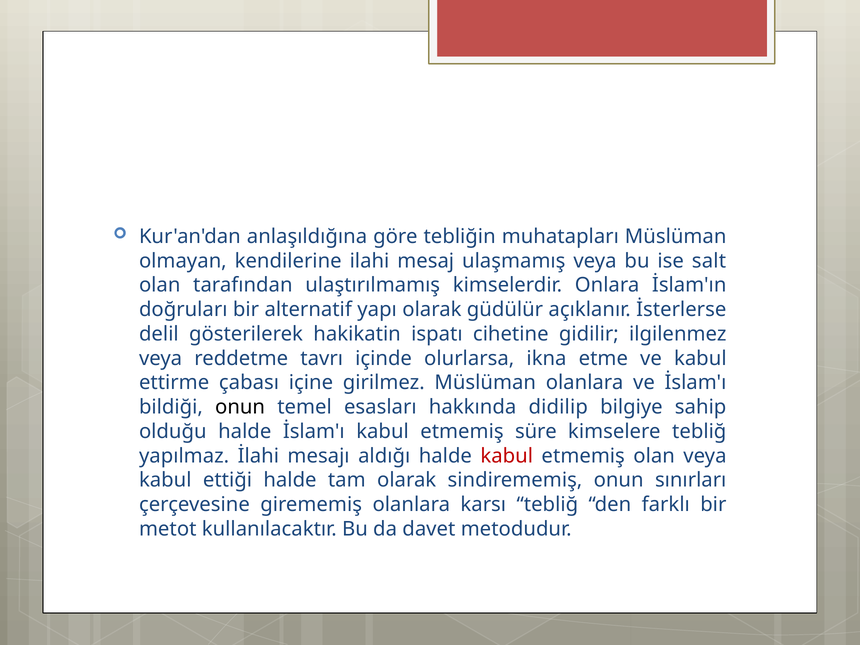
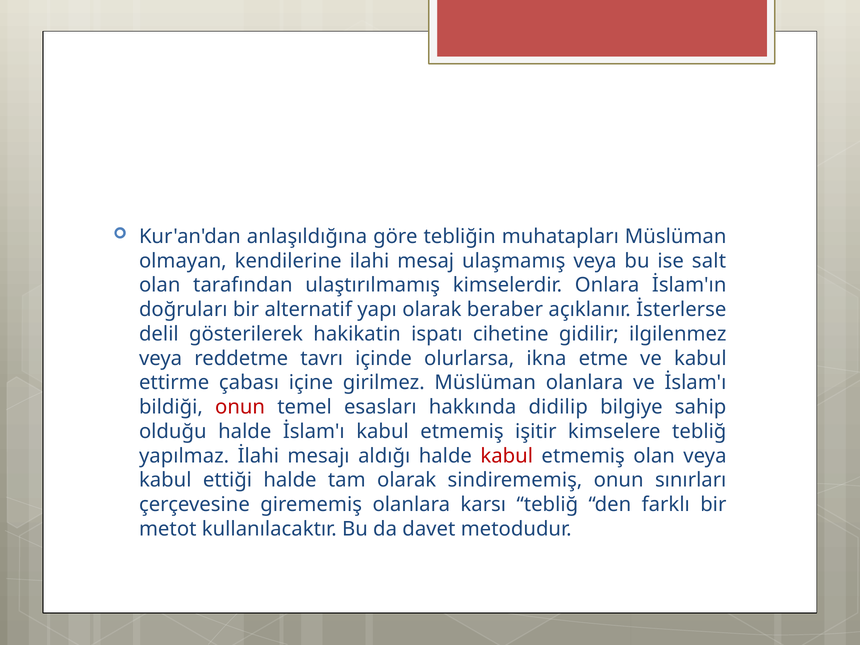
güdülür: güdülür -> beraber (505, 310)
onun colour: black -> red (240, 407)
süre: süre -> işitir (536, 431)
